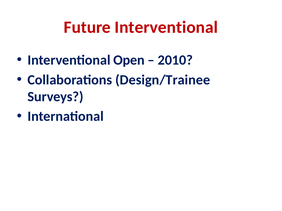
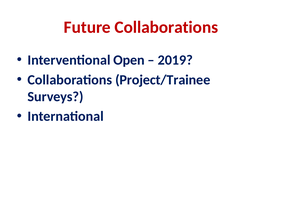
Future Interventional: Interventional -> Collaborations (166, 27)
2010: 2010 -> 2019 (175, 60)
Design/Trainee: Design/Trainee -> Project/Trainee (163, 80)
